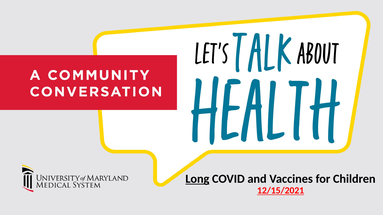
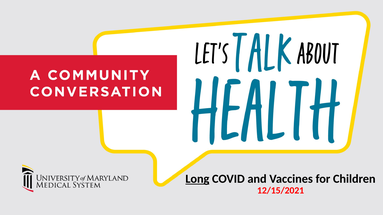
12/15/2021 underline: present -> none (281, 191)
